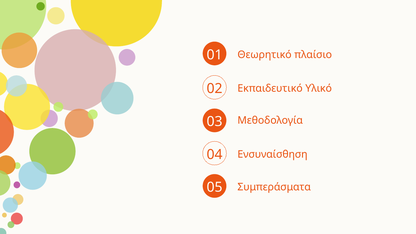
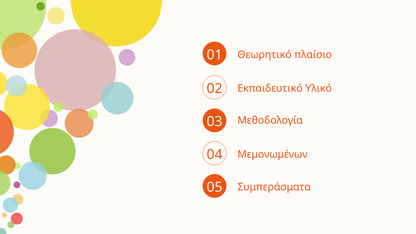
Ενσυναίσθηση: Ενσυναίσθηση -> Μεμονωμένων (273, 154)
